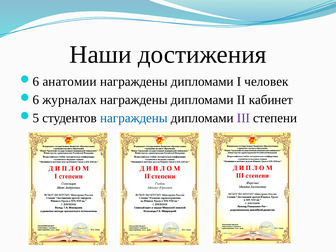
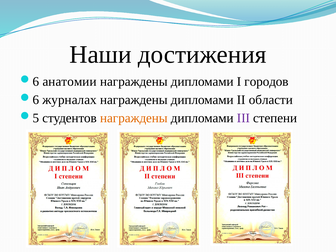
человек: человек -> городов (267, 82)
кабинет: кабинет -> области (271, 100)
награждены colour: blue -> orange (134, 118)
